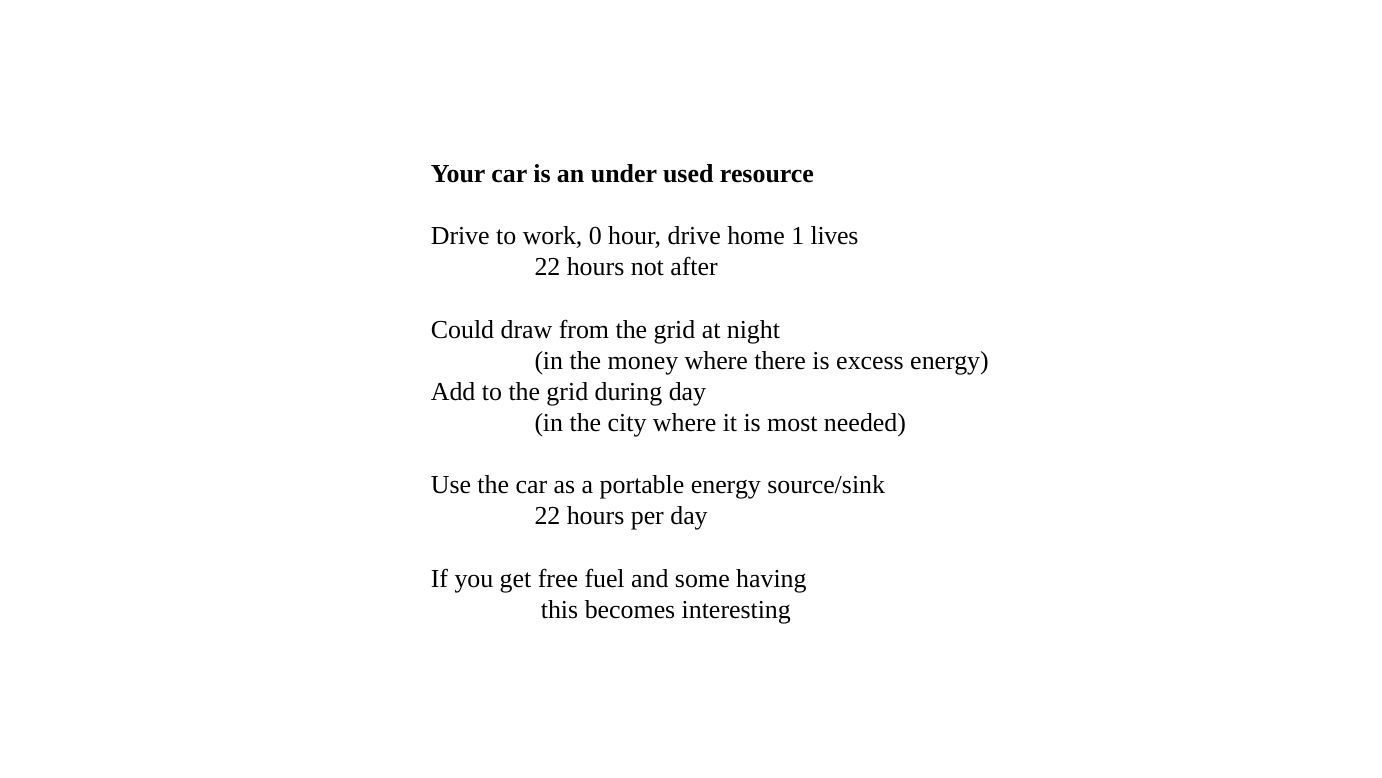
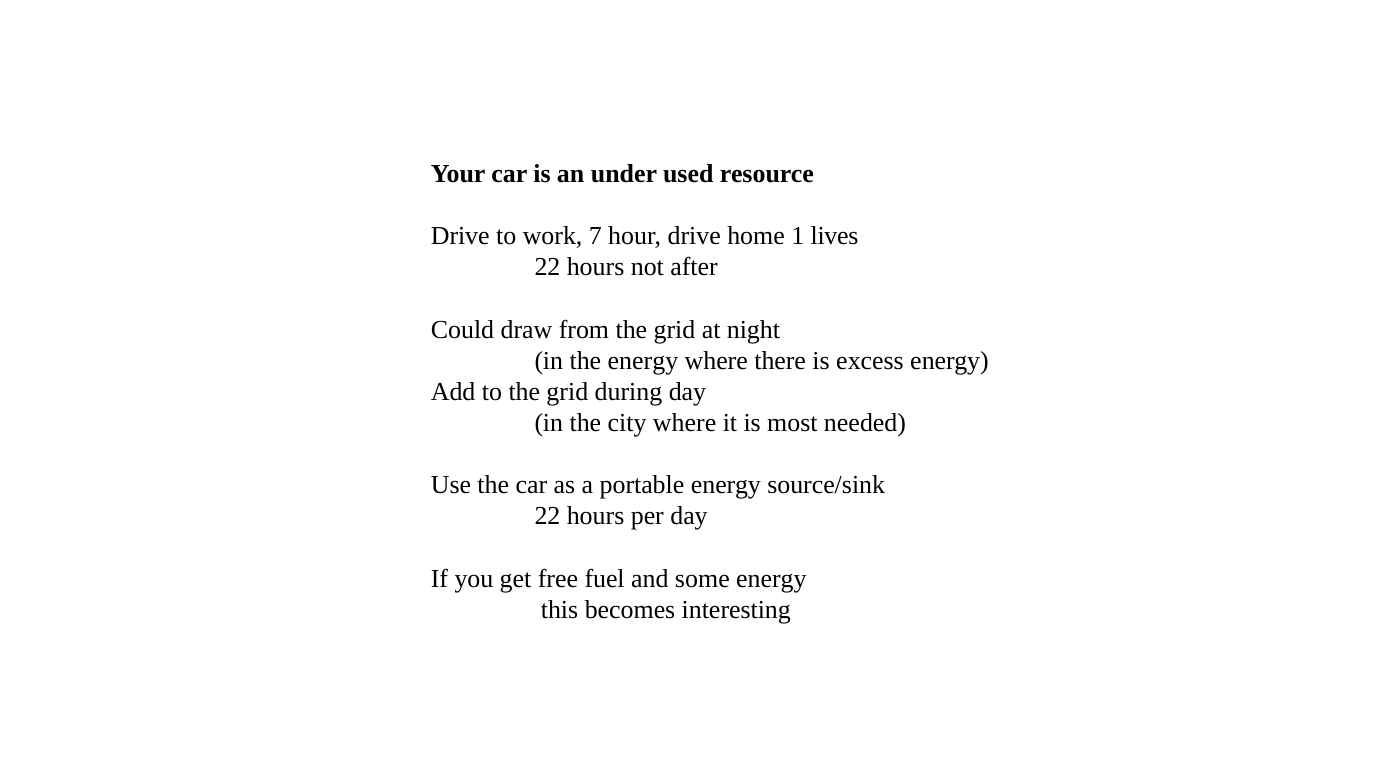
0: 0 -> 7 (595, 236)
the money: money -> energy (643, 360)
some having: having -> energy (771, 578)
